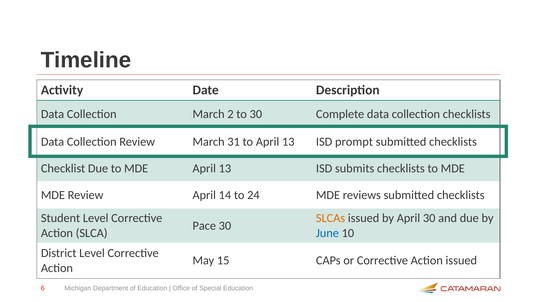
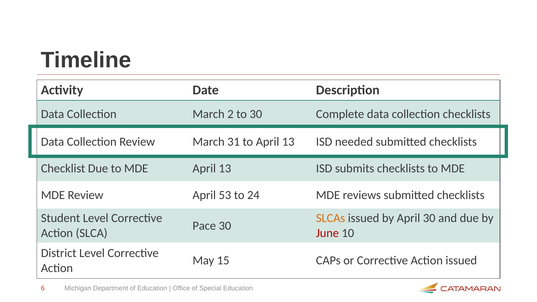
prompt: prompt -> needed (354, 142)
14: 14 -> 53 (225, 195)
June colour: blue -> red (327, 233)
